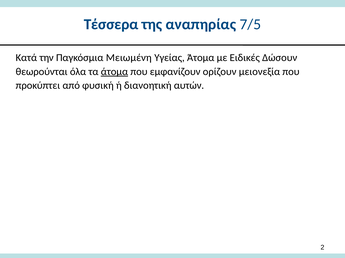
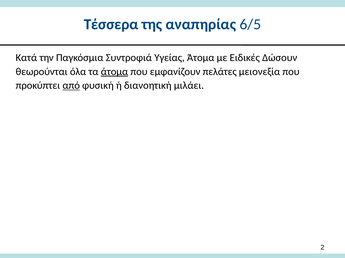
7/5: 7/5 -> 6/5 (250, 24)
Μειωμένη: Μειωμένη -> Συντροφιά (129, 58)
ορίζουν: ορίζουν -> πελάτες (220, 72)
από underline: none -> present (71, 86)
αυτών: αυτών -> μιλάει (189, 86)
